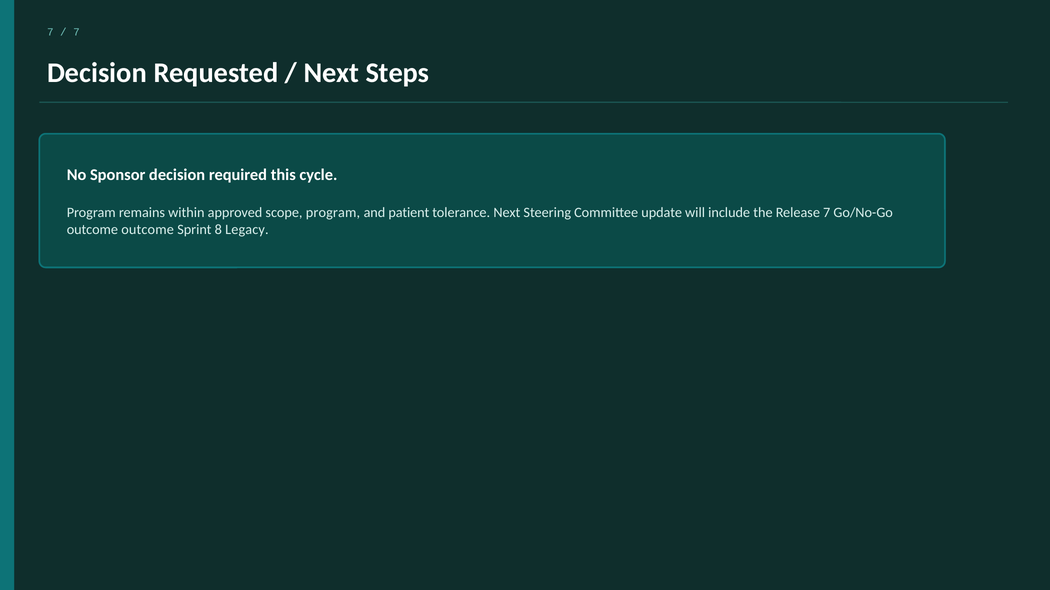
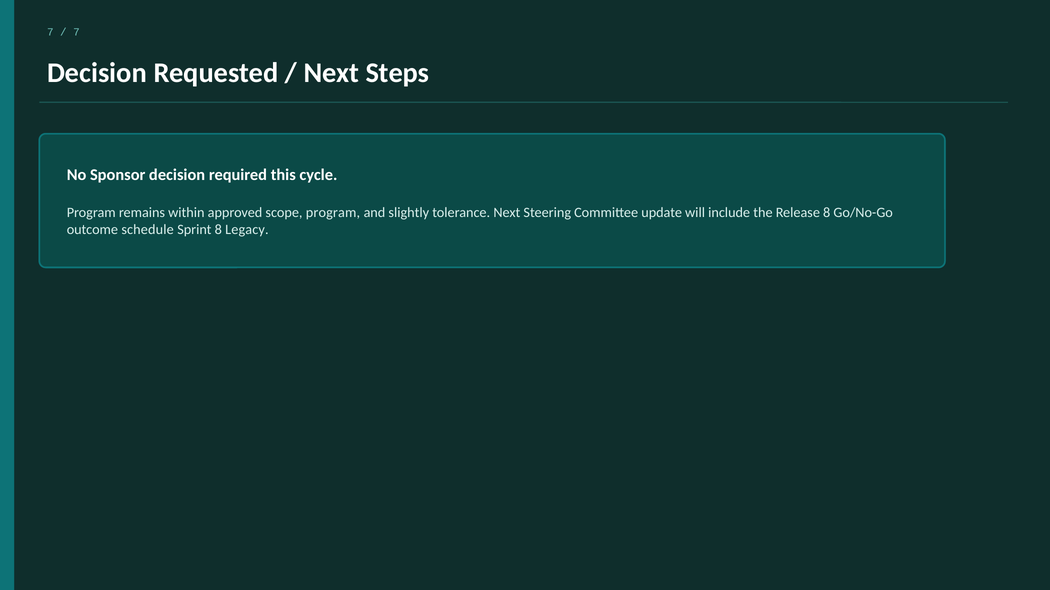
patient: patient -> slightly (409, 213)
Release 7: 7 -> 8 (827, 213)
outcome outcome: outcome -> schedule (148, 230)
